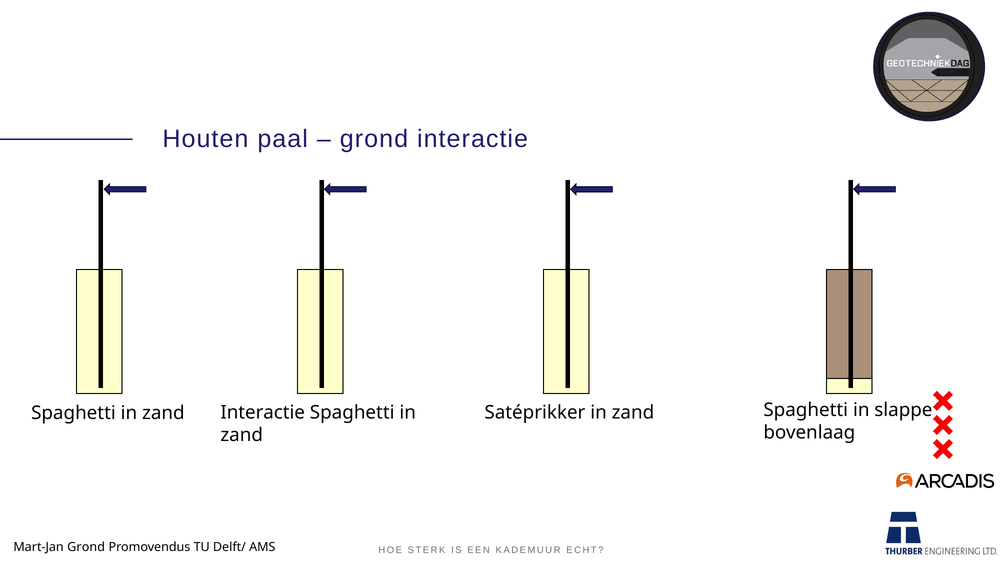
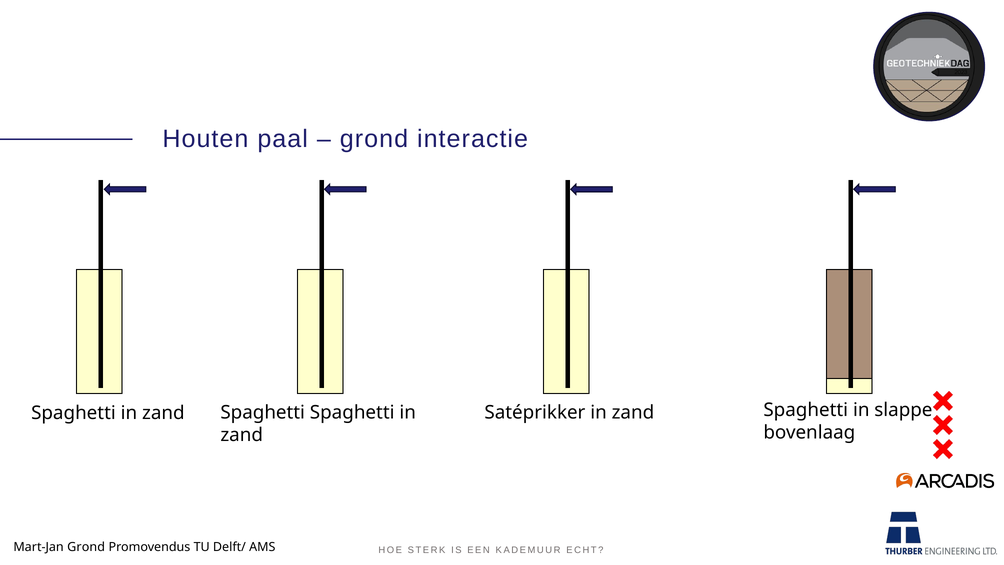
Spaghetti in zand Interactie: Interactie -> Spaghetti (263, 412)
